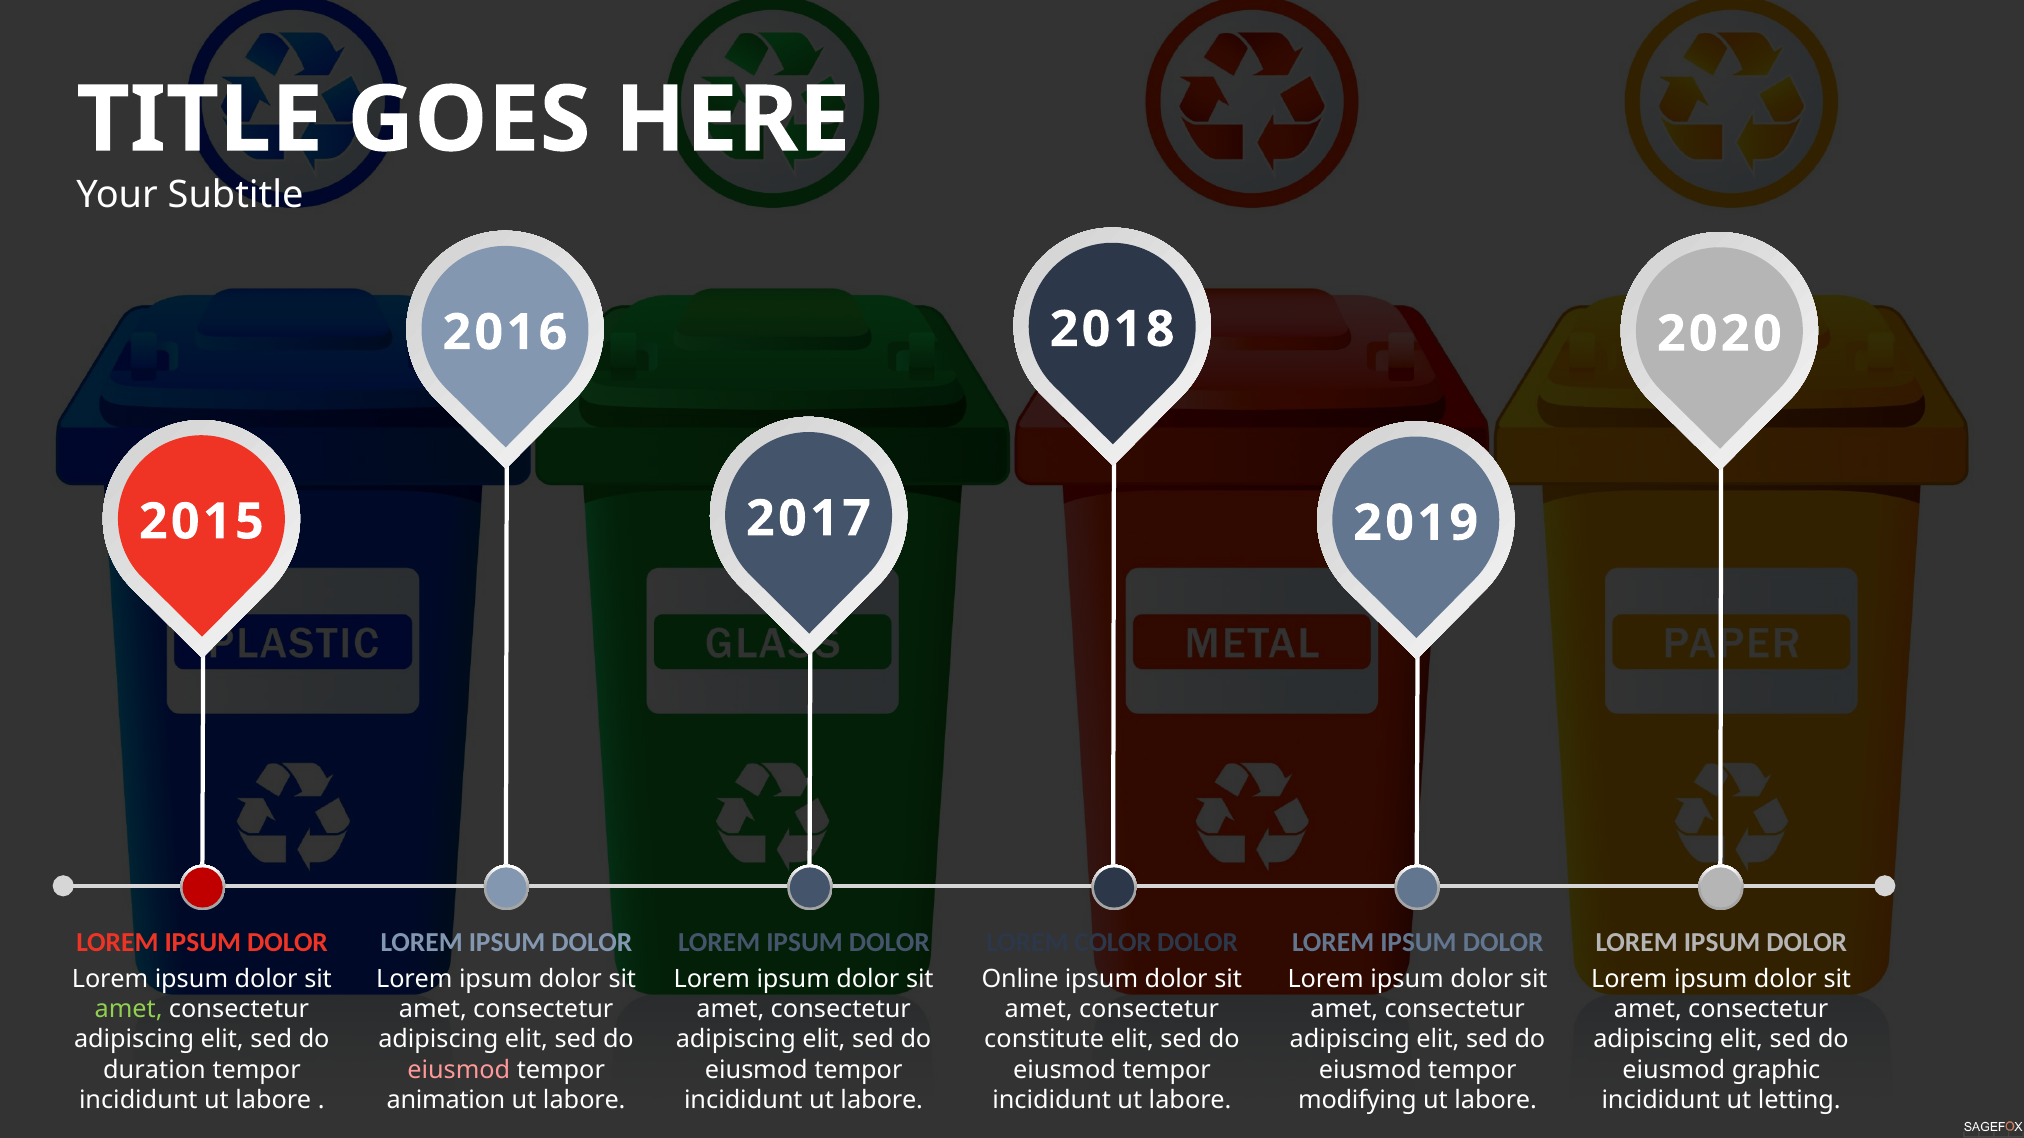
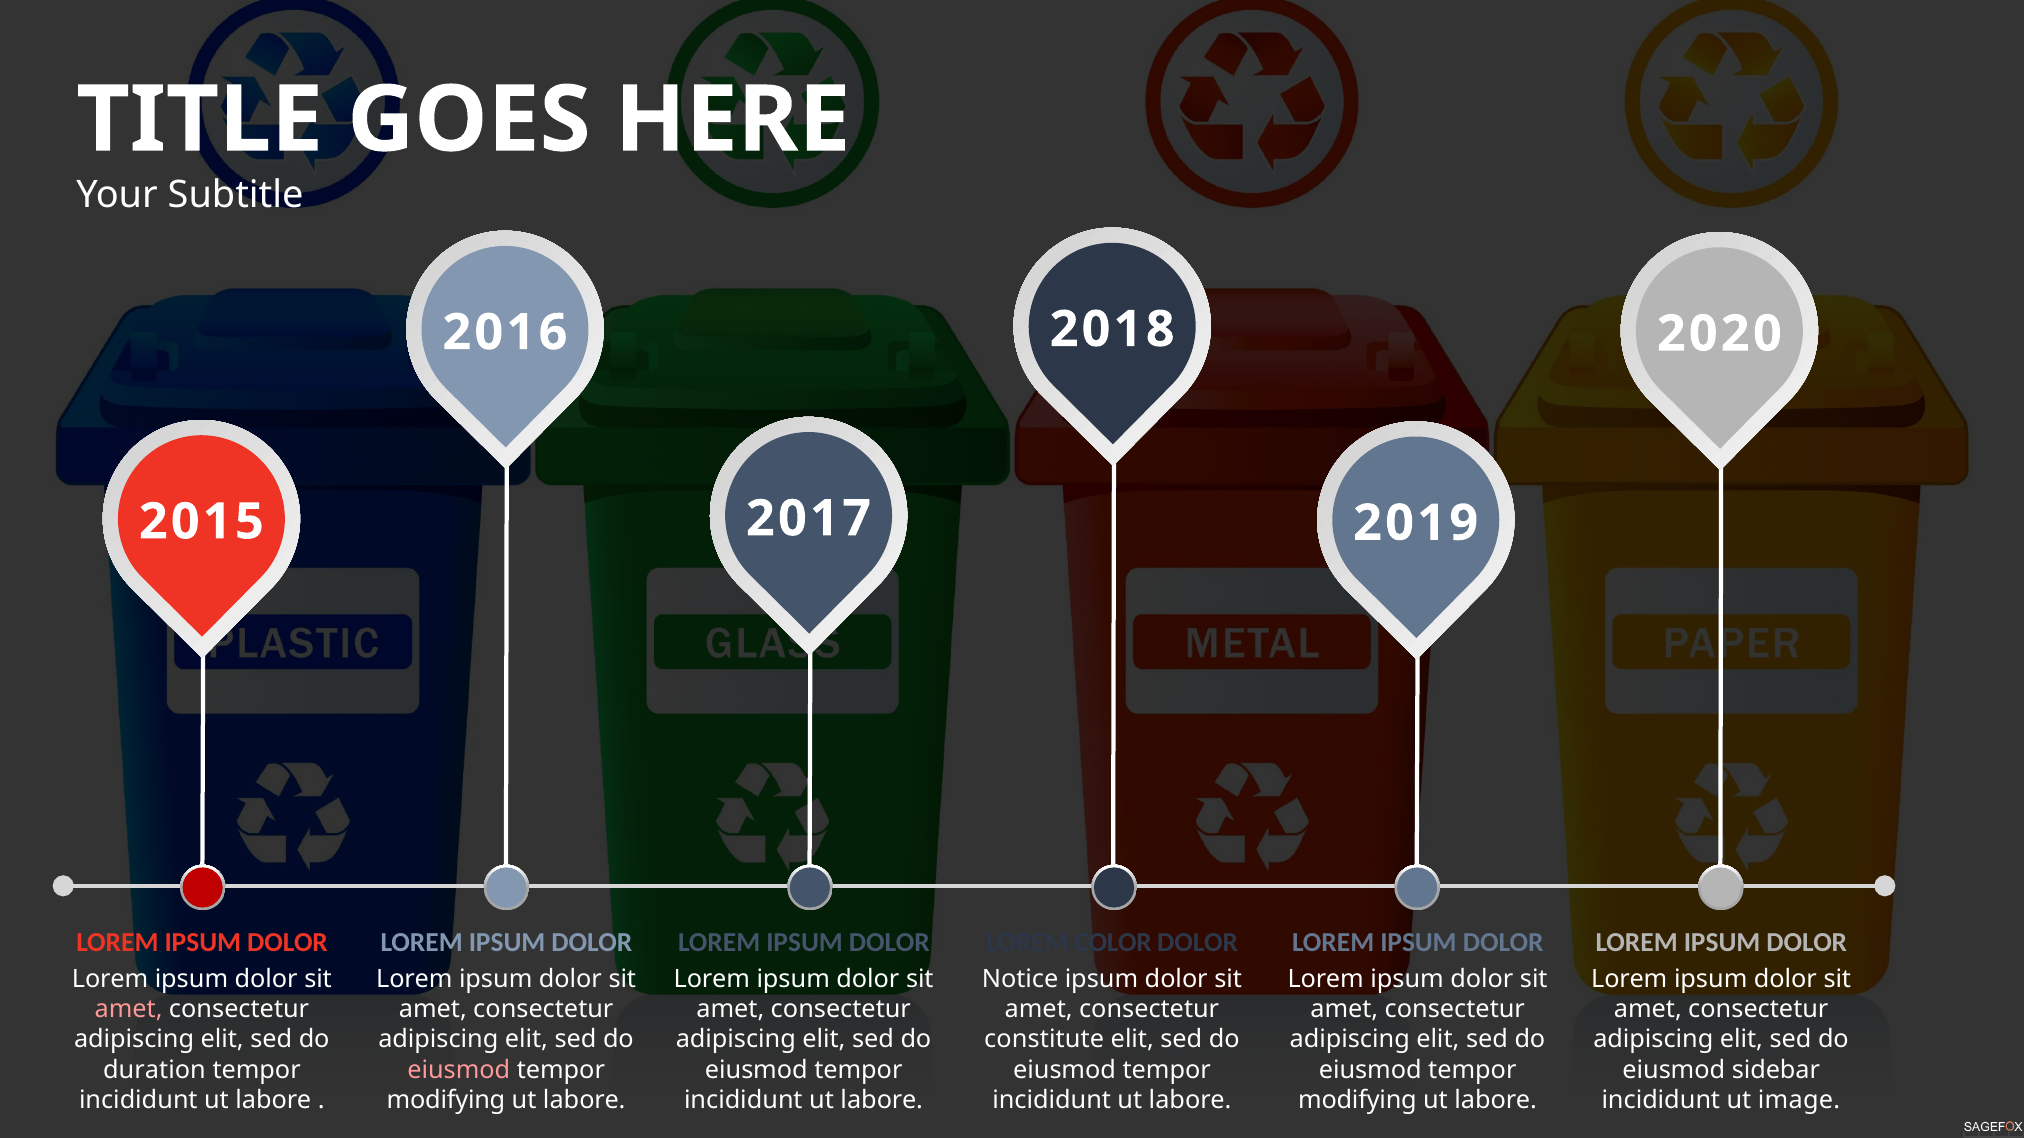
Online: Online -> Notice (1020, 979)
amet colour: light green -> pink (129, 1010)
graphic: graphic -> sidebar (1776, 1070)
animation: animation -> modifying (446, 1101)
letting: letting -> image (1799, 1101)
